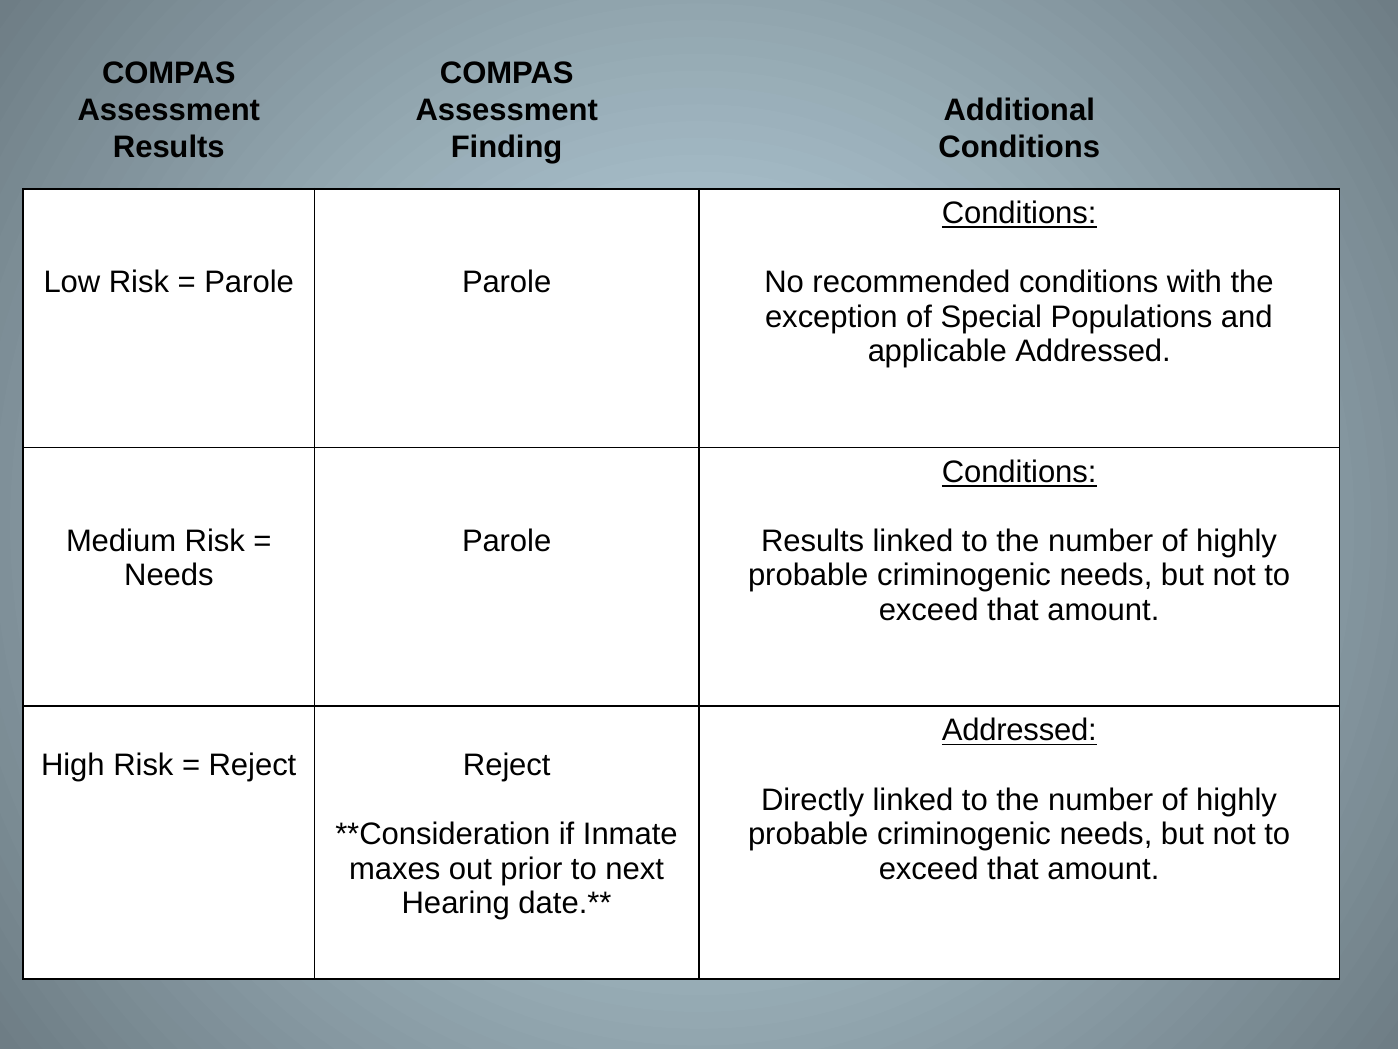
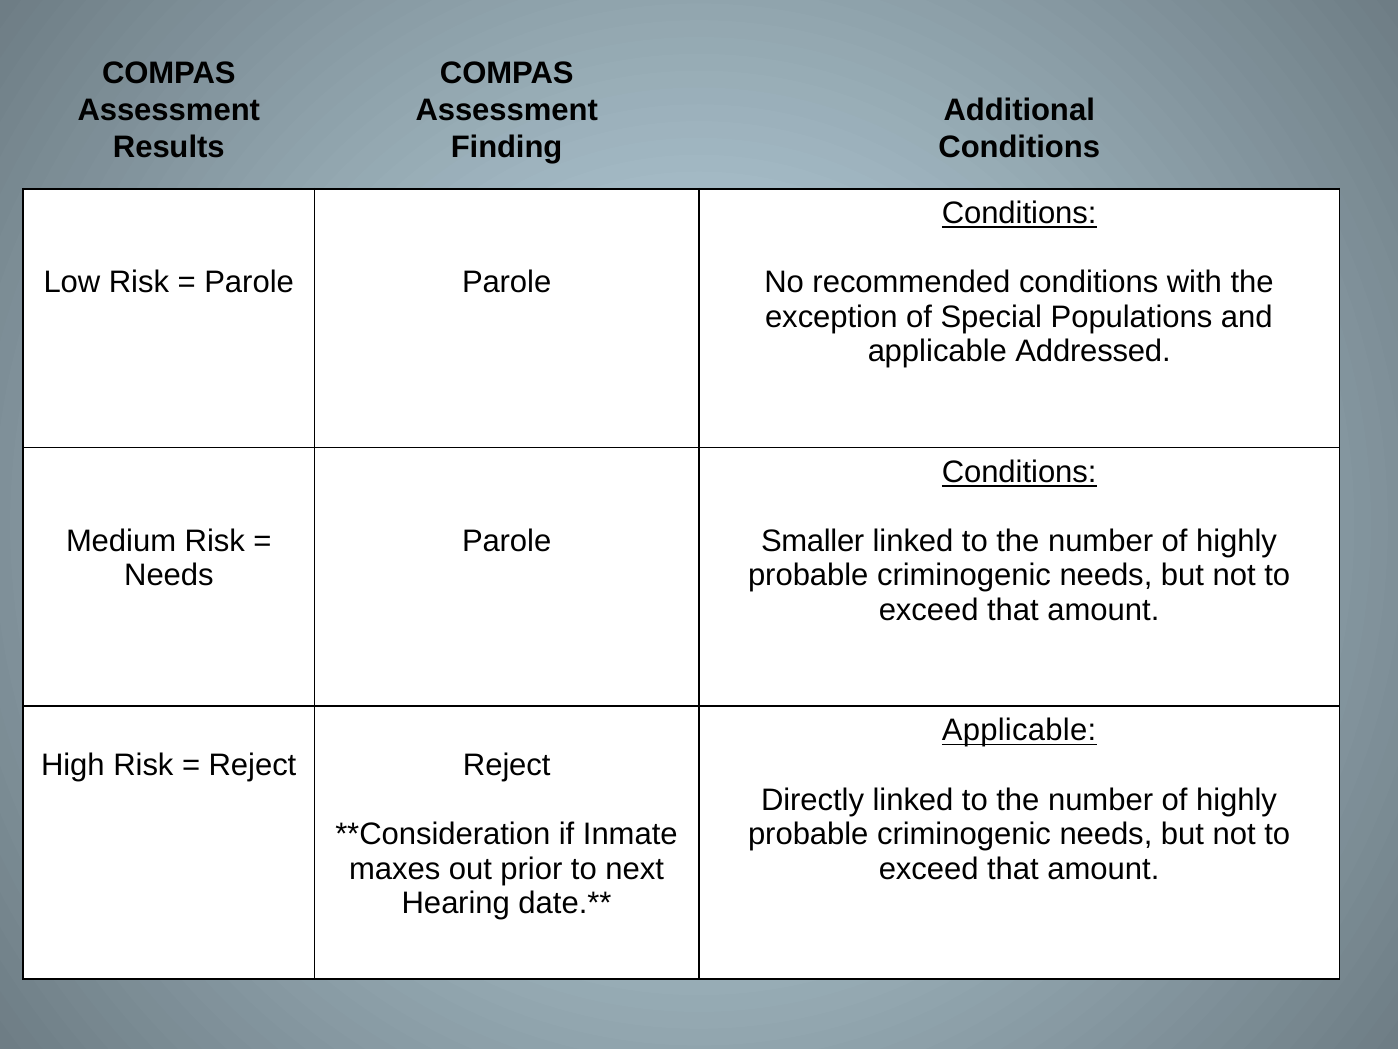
Results: Results -> Smaller (813, 541)
Addressed: Addressed -> Applicable (1019, 730)
